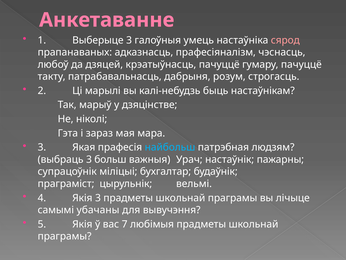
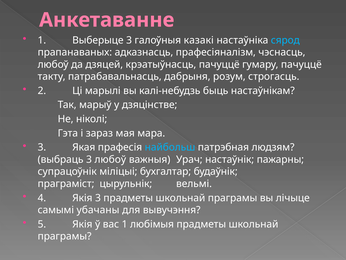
умець: умець -> казакі (199, 40)
сярод colour: pink -> light blue (285, 40)
3 больш: больш -> любоў (110, 159)
вас 7: 7 -> 1 (125, 224)
